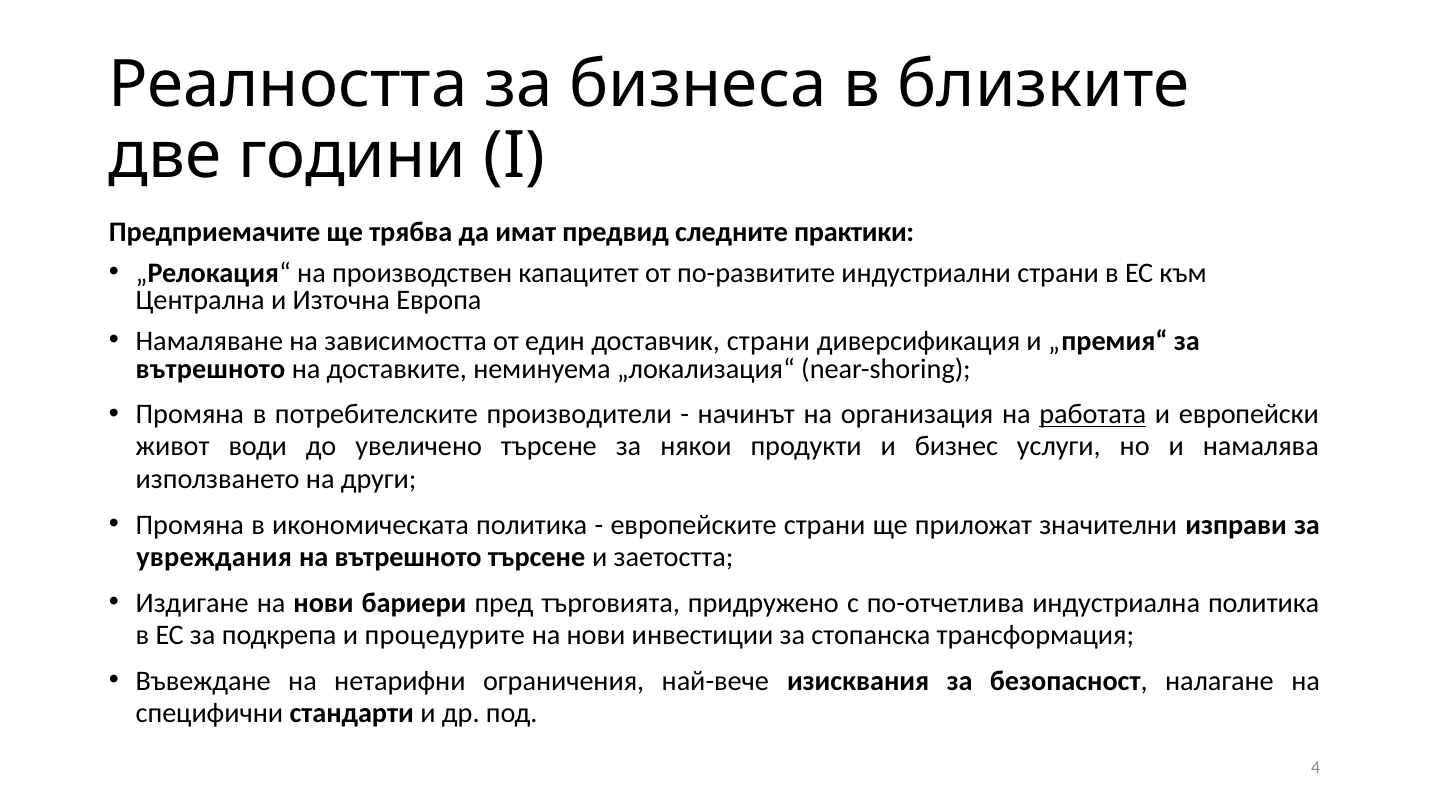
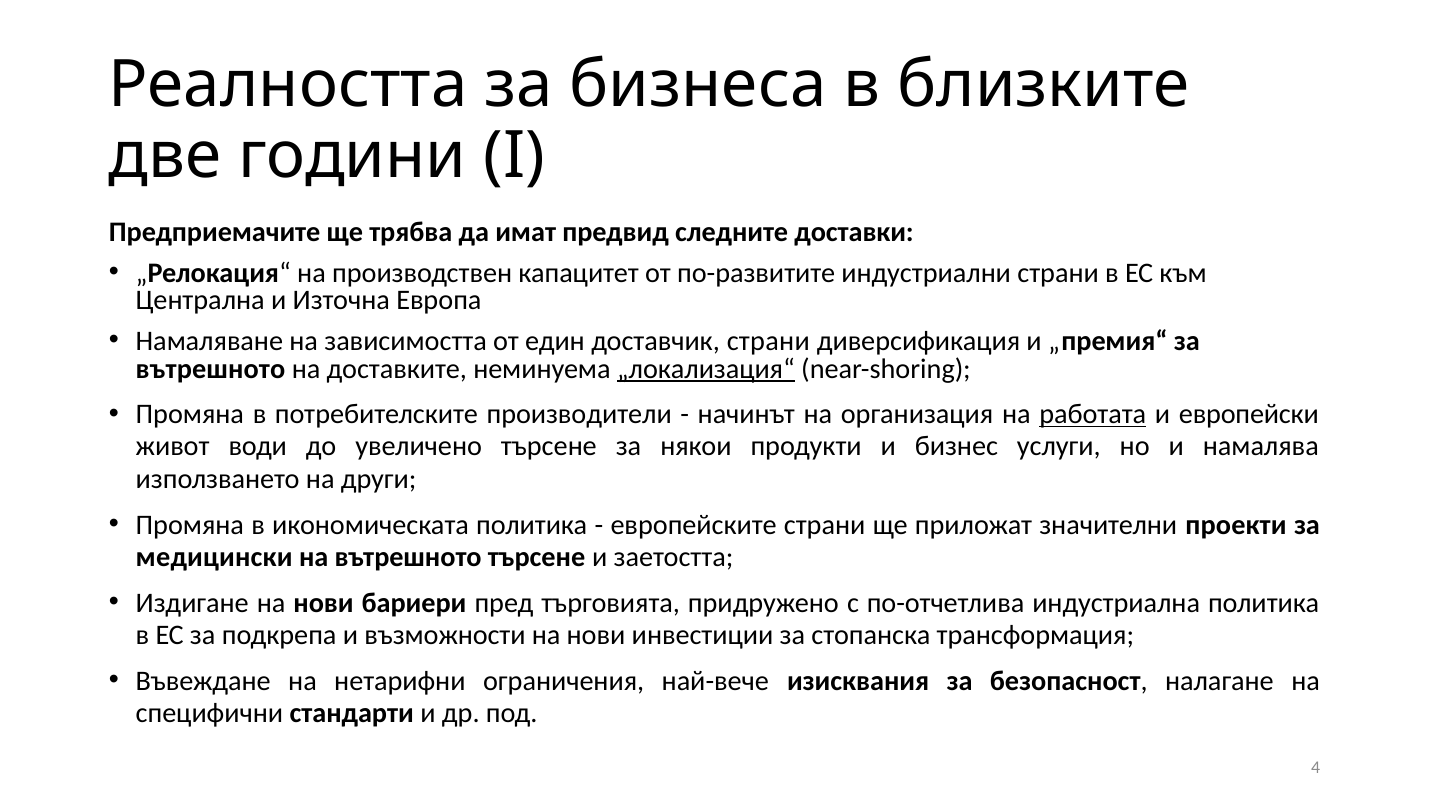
практики: практики -> доставки (854, 232)
„локализация“ underline: none -> present (706, 369)
изправи: изправи -> проекти (1236, 525)
увреждания: увреждания -> медицински (214, 557)
процедурите: процедурите -> възможности (445, 635)
